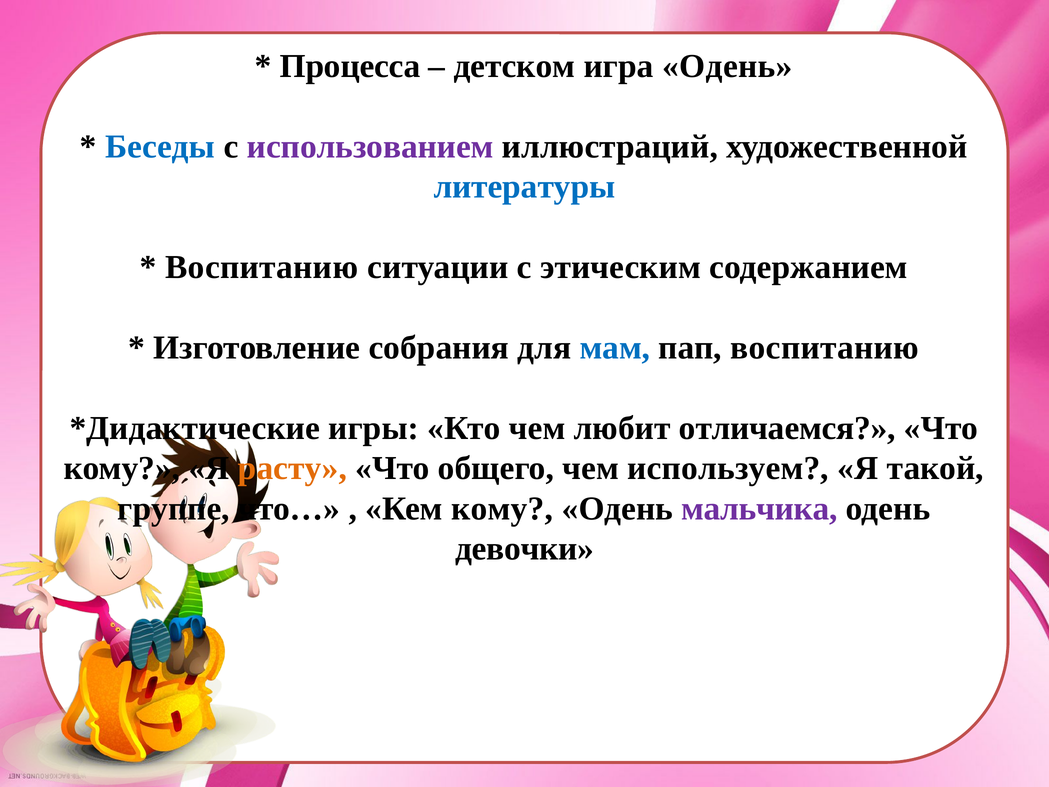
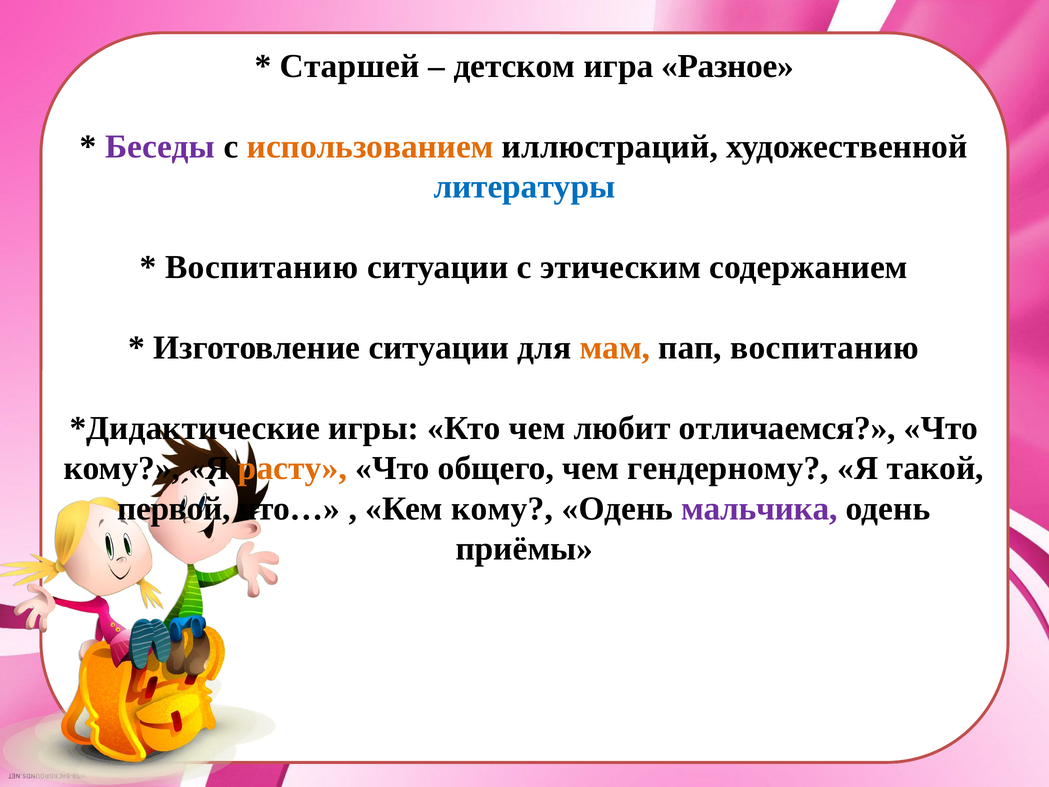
Процесса: Процесса -> Старшей (350, 66)
игра Одень: Одень -> Разное (728, 66)
Беседы colour: blue -> purple (160, 147)
использованием colour: purple -> orange (370, 147)
Изготовление собрания: собрания -> ситуации (439, 348)
мам colour: blue -> orange (615, 348)
используем: используем -> гендерному (728, 468)
группе: группе -> первой (174, 508)
девочки: девочки -> приёмы (524, 548)
